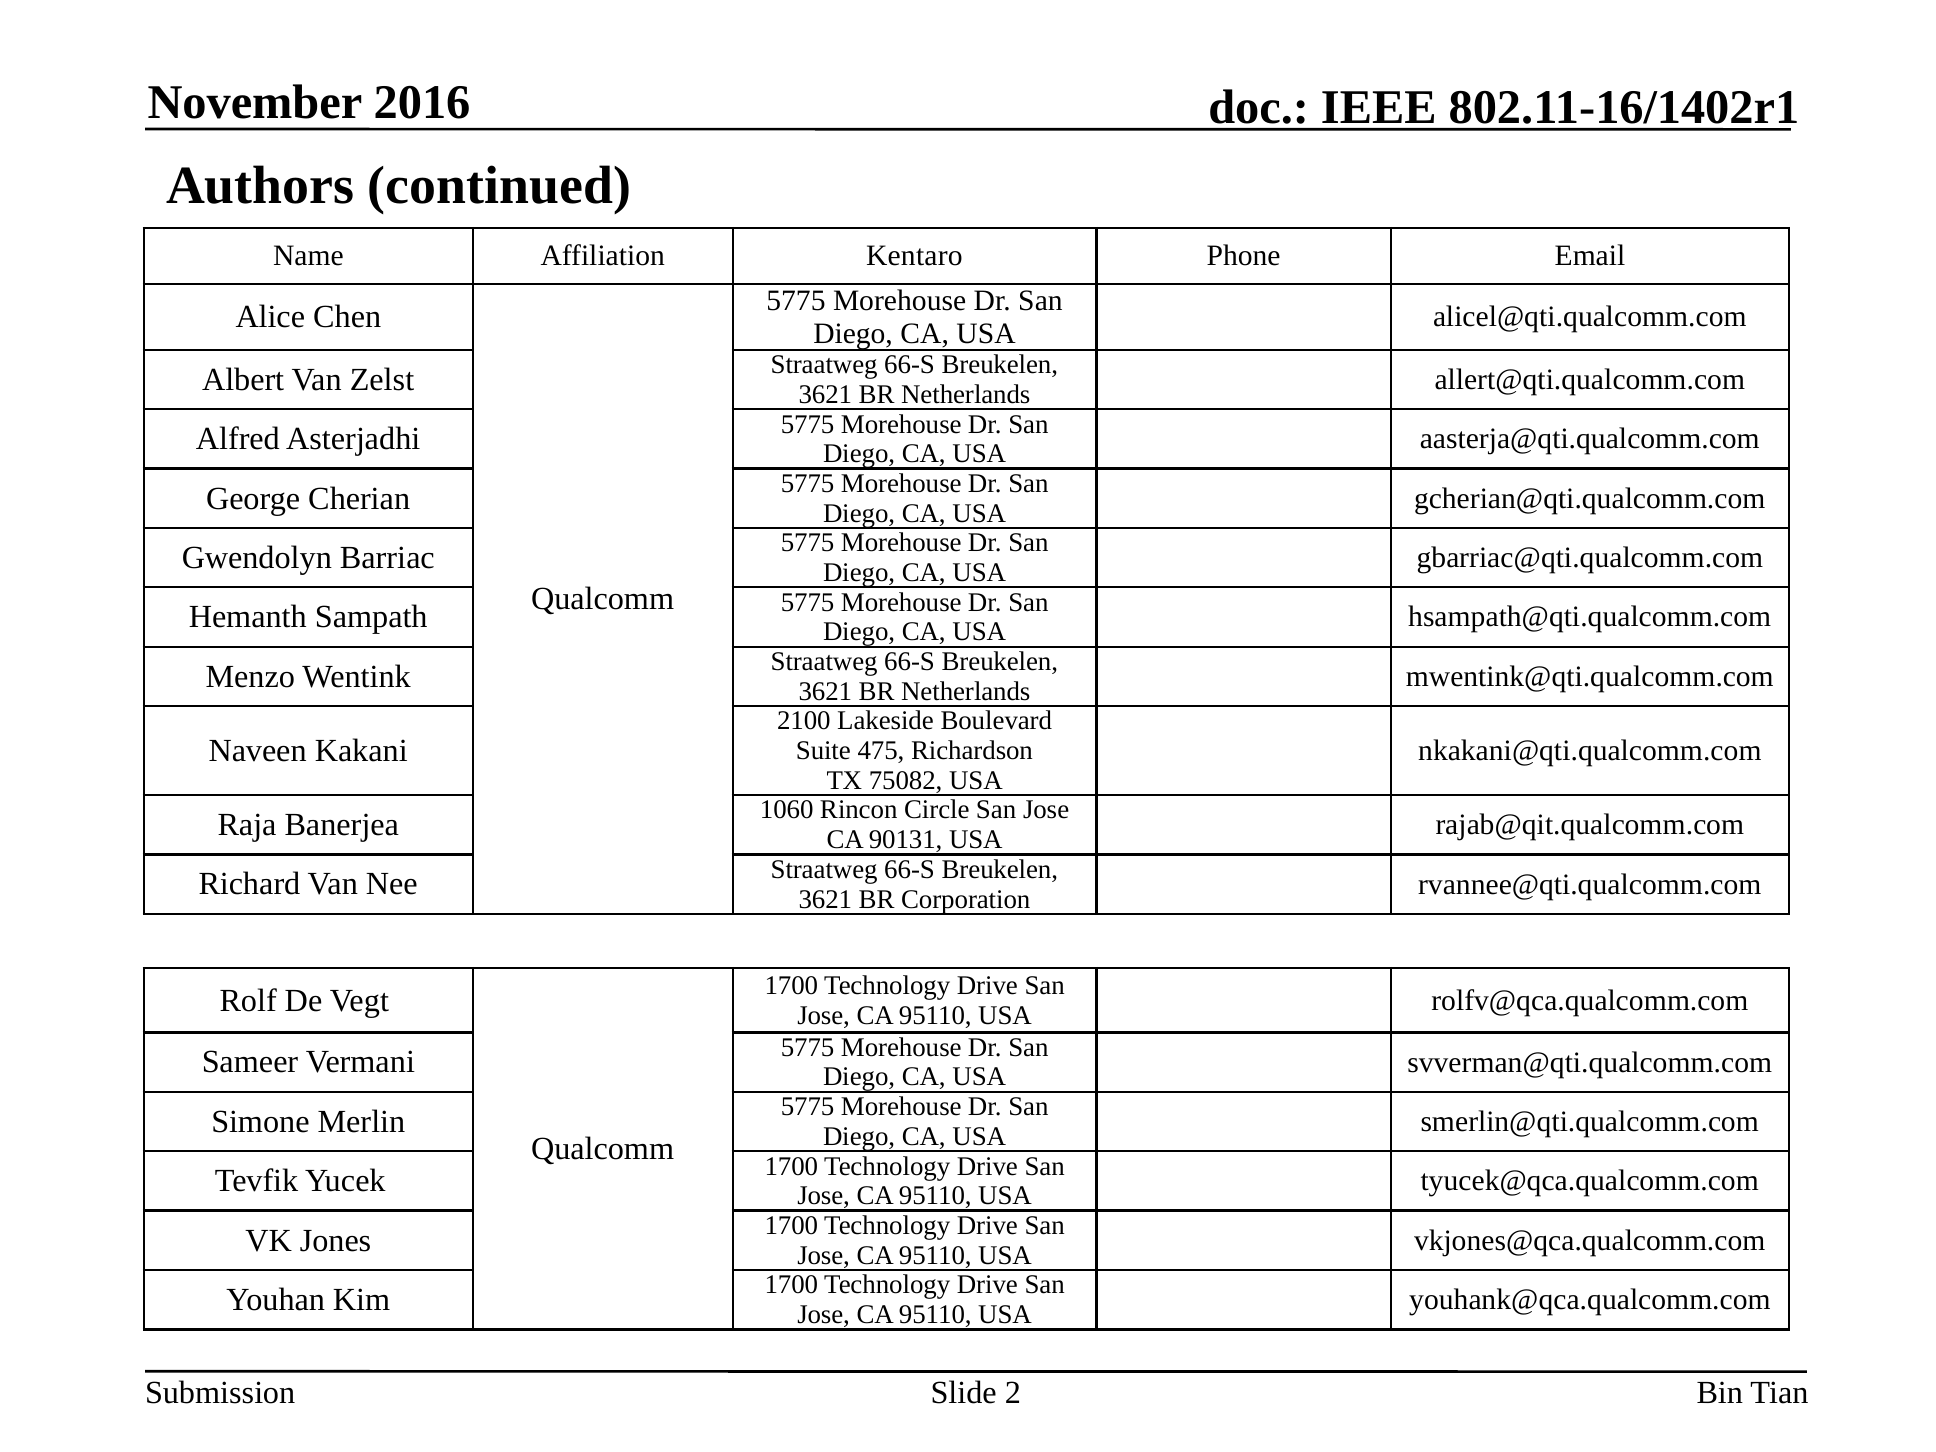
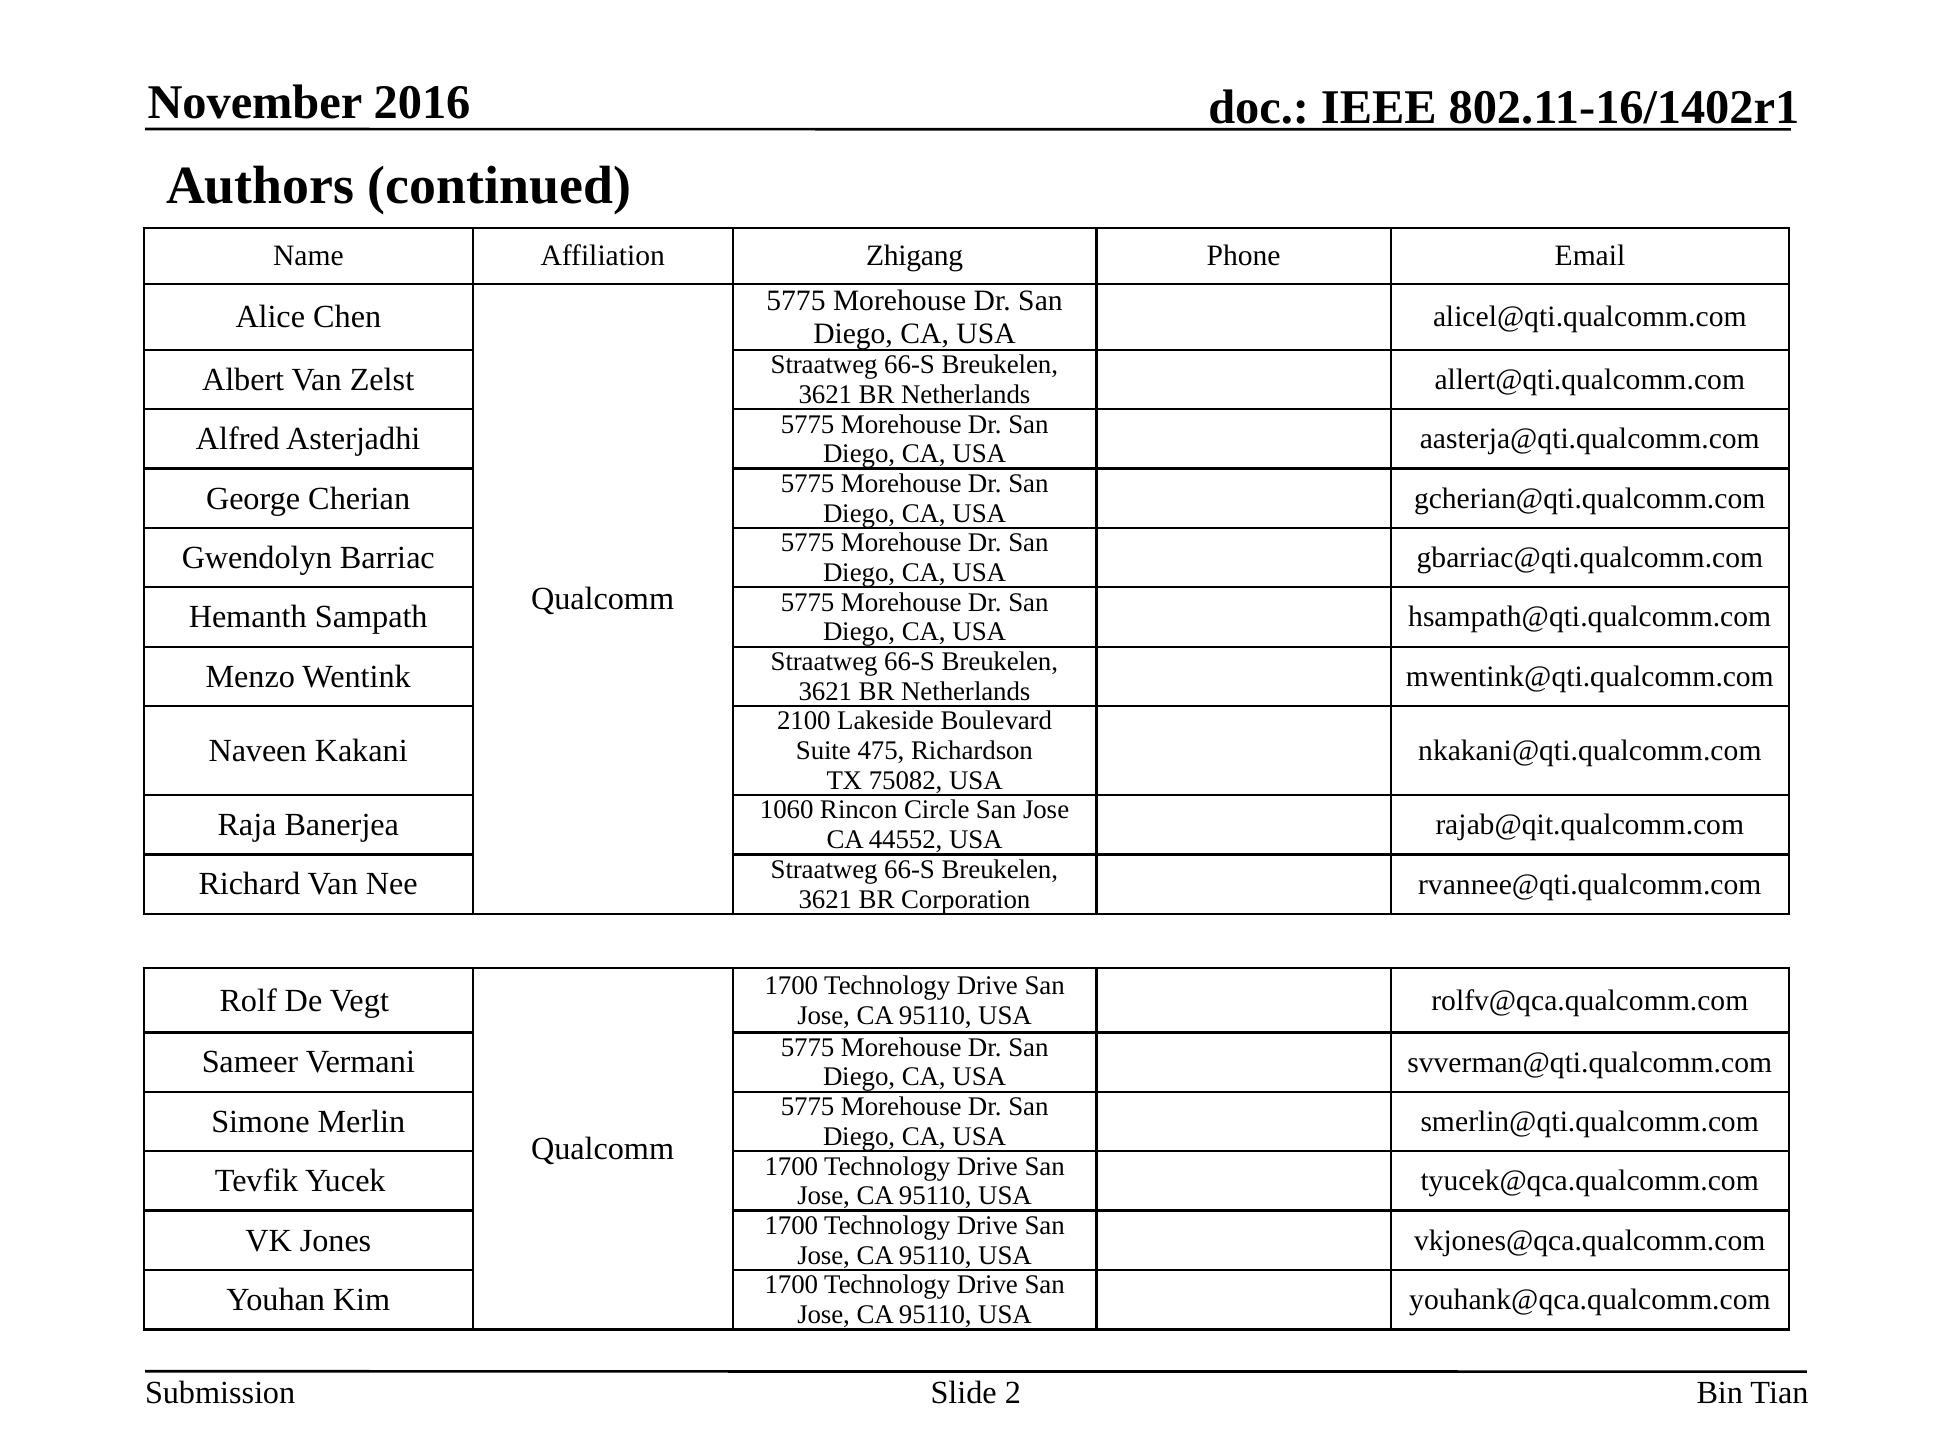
Kentaro: Kentaro -> Zhigang (915, 256)
90131: 90131 -> 44552 (906, 840)
